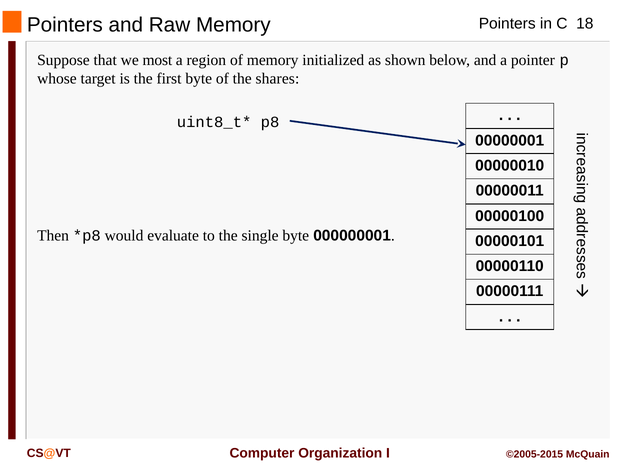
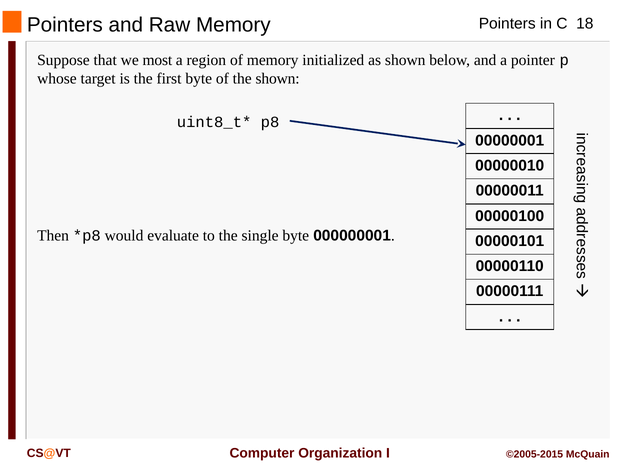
the shares: shares -> shown (278, 79)
